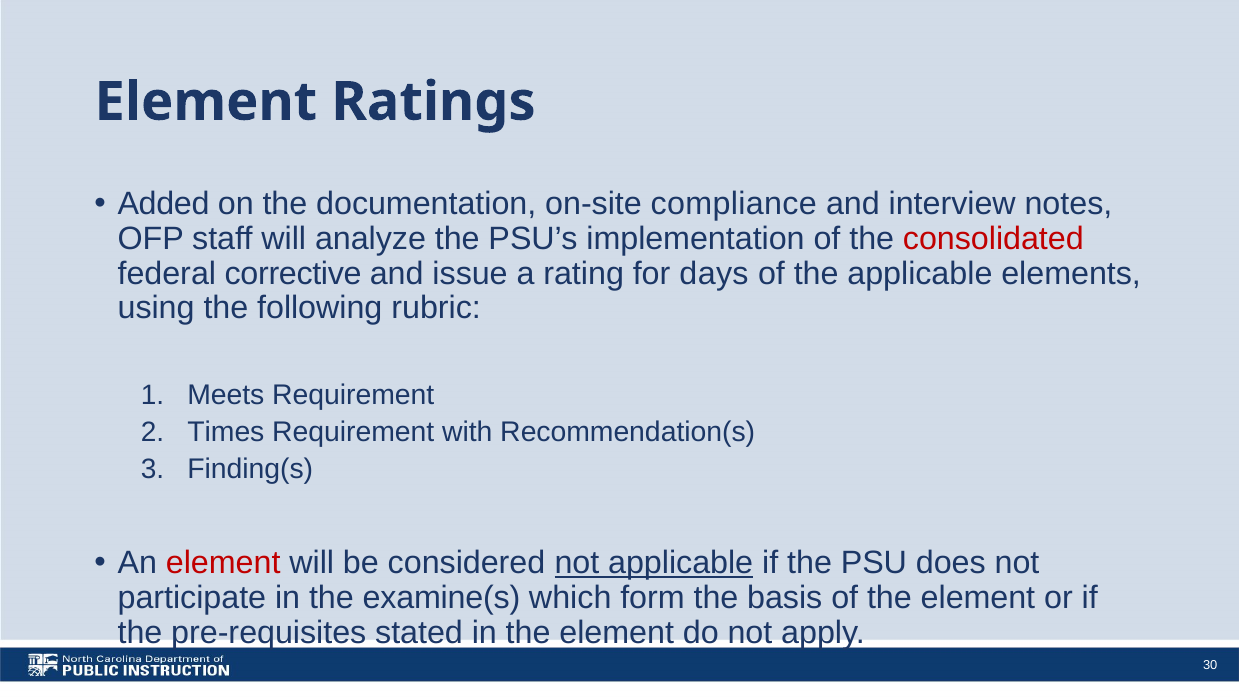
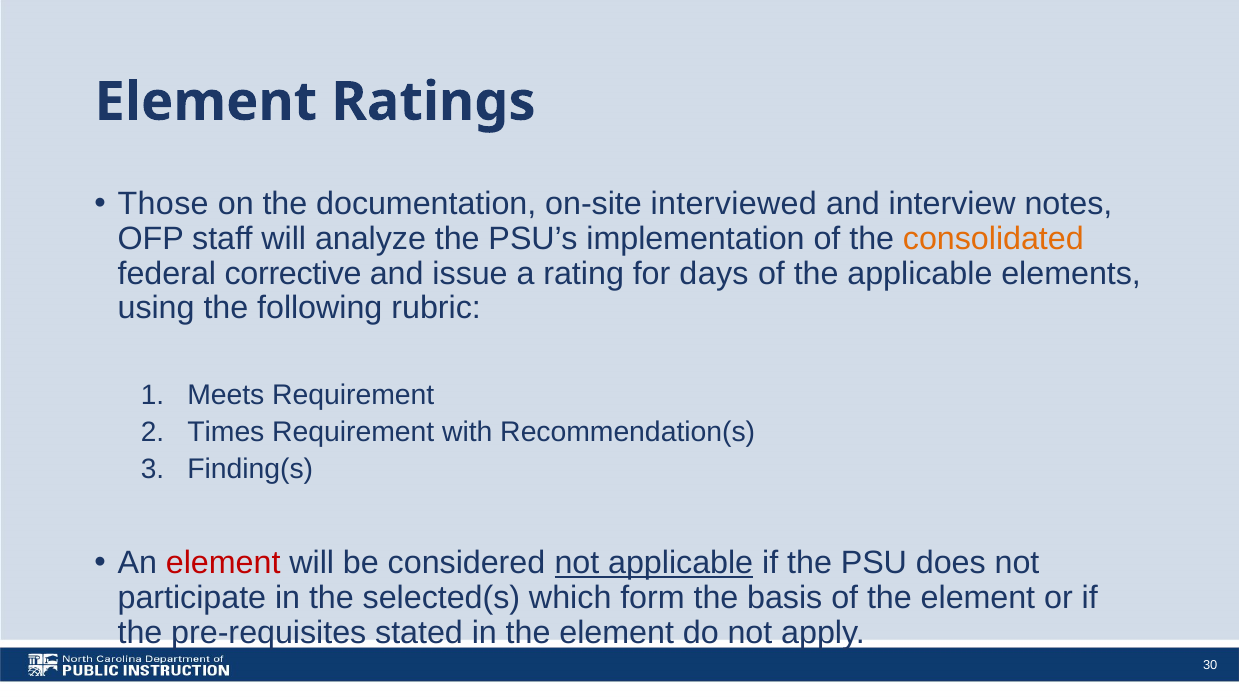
Added: Added -> Those (163, 204)
compliance: compliance -> interviewed (734, 204)
consolidated colour: red -> orange (993, 239)
examine(s: examine(s -> selected(s (441, 598)
